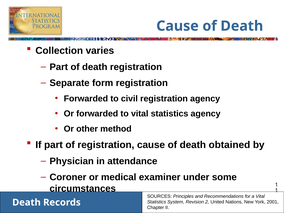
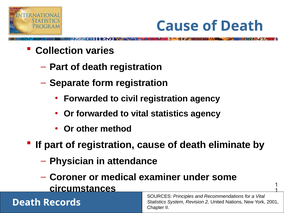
obtained: obtained -> eliminate (230, 145)
